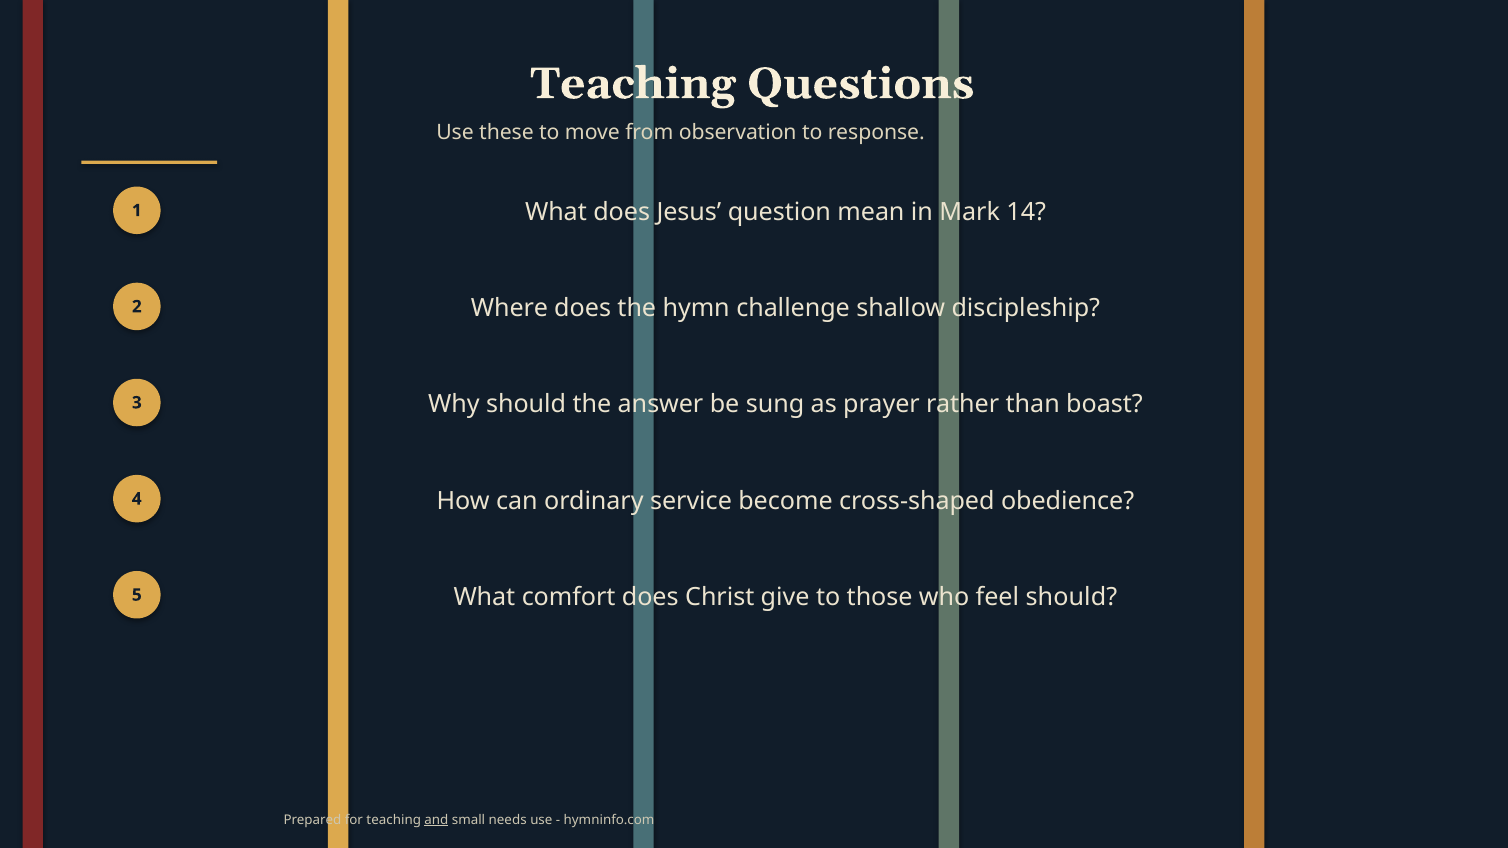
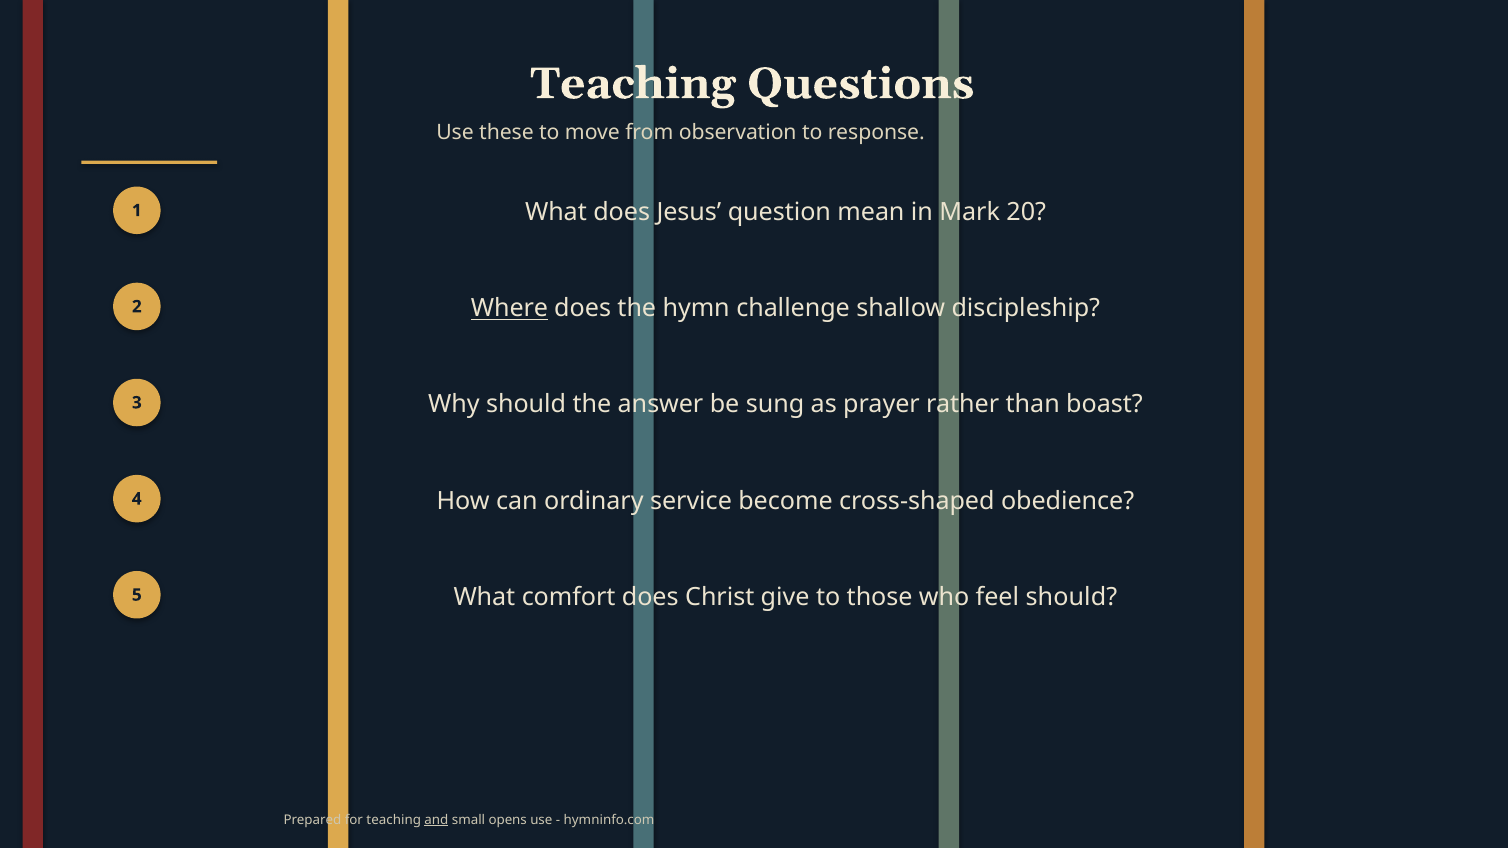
14: 14 -> 20 (1026, 212)
Where underline: none -> present (509, 309)
needs: needs -> opens (508, 820)
